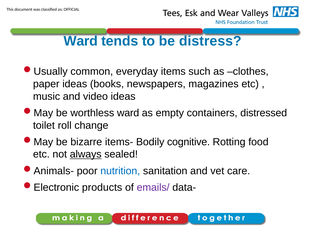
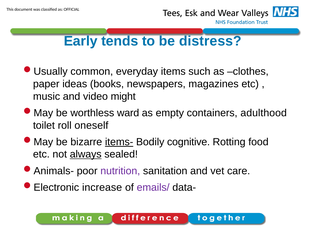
Ward: Ward -> Early (81, 41)
video ideas: ideas -> might (123, 96)
distressed: distressed -> adulthood (264, 113)
change: change -> oneself (91, 125)
items- underline: none -> present (119, 142)
nutrition colour: blue -> purple (120, 171)
products: products -> increase (102, 188)
